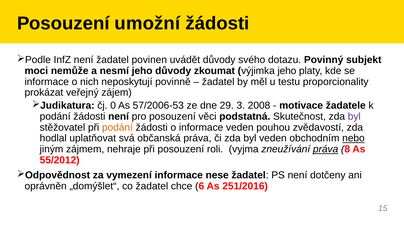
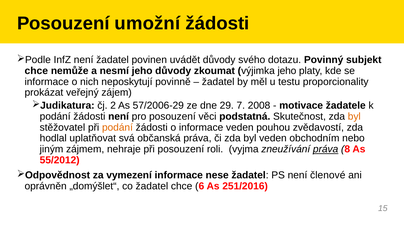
moci: moci -> chce (36, 71)
0: 0 -> 2 (113, 106)
57/2006-53: 57/2006-53 -> 57/2006-29 (158, 106)
3: 3 -> 7 (241, 106)
byl colour: purple -> orange (354, 117)
nebo underline: present -> none (353, 138)
dotčeny: dotčeny -> členové (328, 175)
